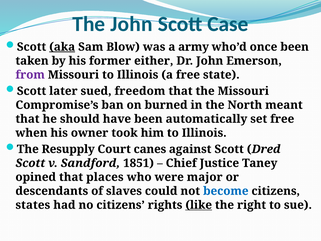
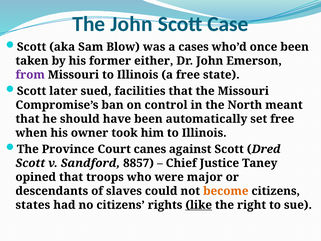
aka underline: present -> none (62, 47)
army: army -> cases (194, 47)
freedom: freedom -> facilities (140, 91)
burned: burned -> control (166, 105)
Resupply: Resupply -> Province (68, 149)
1851: 1851 -> 8857 (139, 163)
places: places -> troops (105, 177)
become colour: blue -> orange (226, 191)
